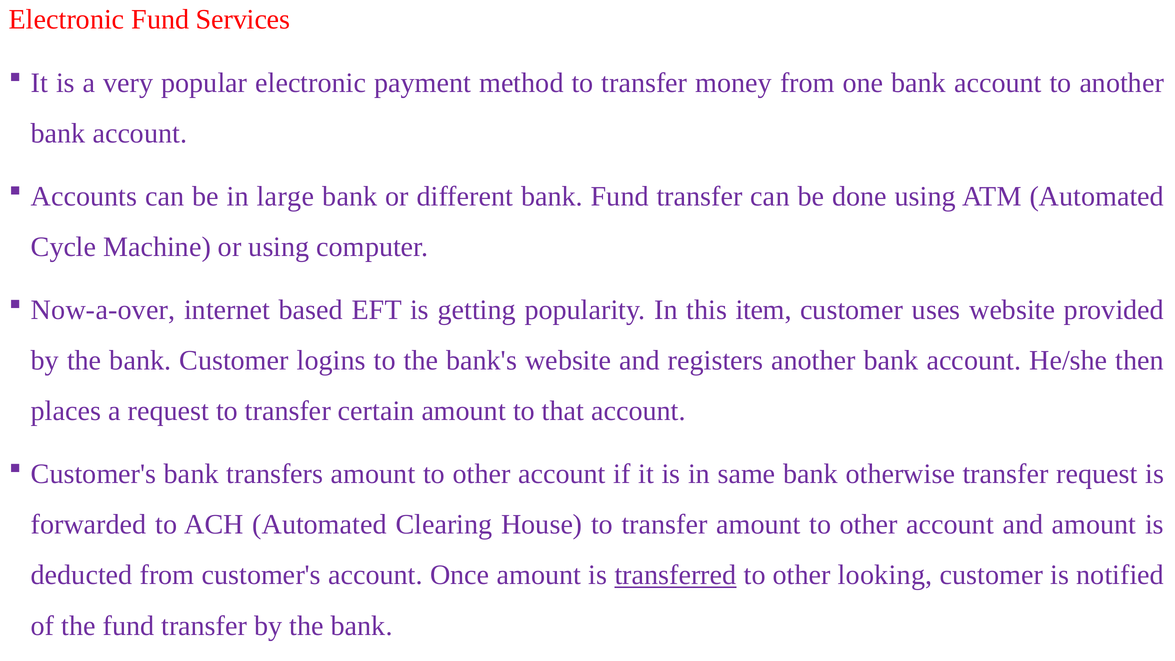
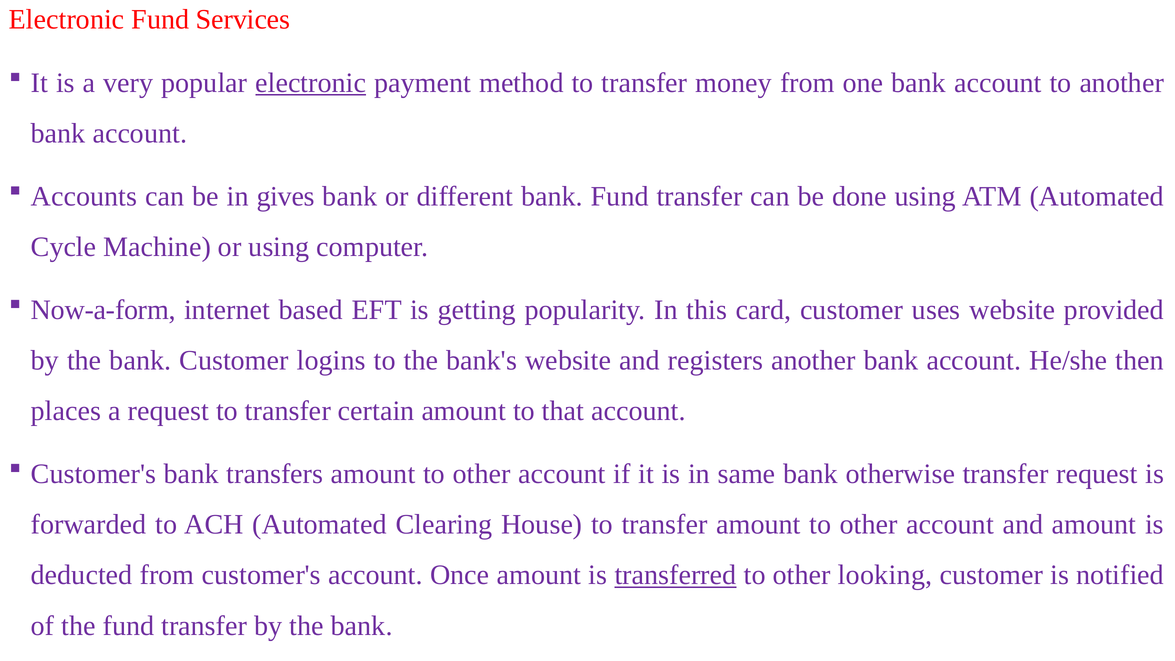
electronic underline: none -> present (311, 83)
large: large -> gives (286, 196)
Now-a-over: Now-a-over -> Now-a-form (103, 310)
item: item -> card (764, 310)
